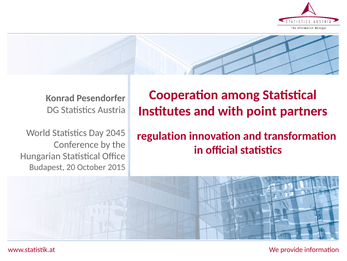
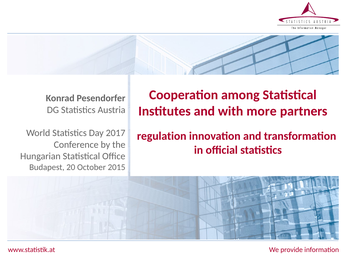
point: point -> more (262, 111)
2045: 2045 -> 2017 (116, 133)
